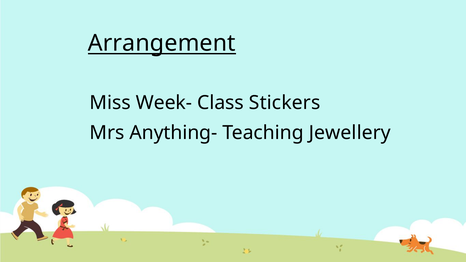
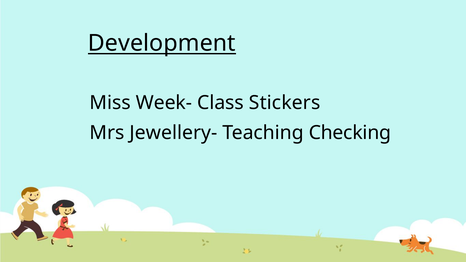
Arrangement: Arrangement -> Development (162, 43)
Anything-: Anything- -> Jewellery- (173, 133)
Jewellery: Jewellery -> Checking (350, 133)
